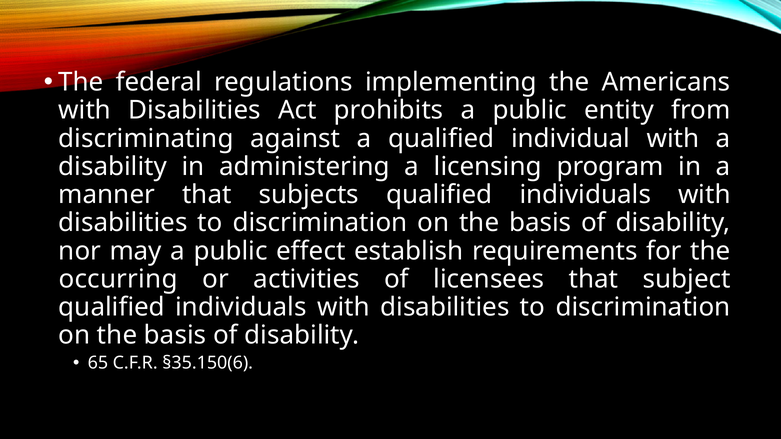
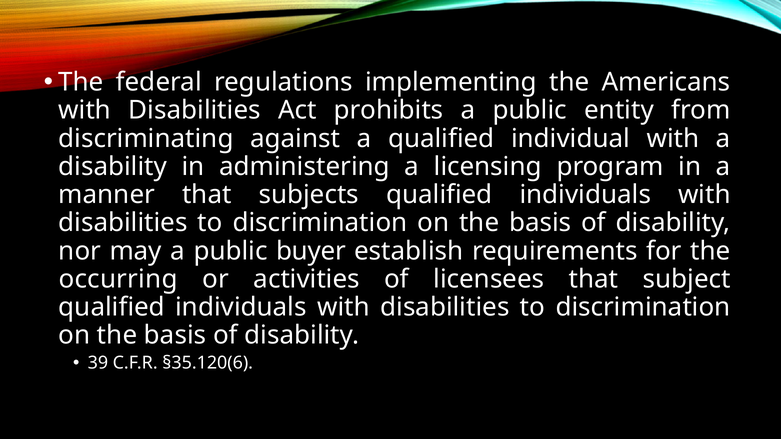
effect: effect -> buyer (311, 251)
65: 65 -> 39 (98, 363)
§35.150(6: §35.150(6 -> §35.120(6 (208, 363)
